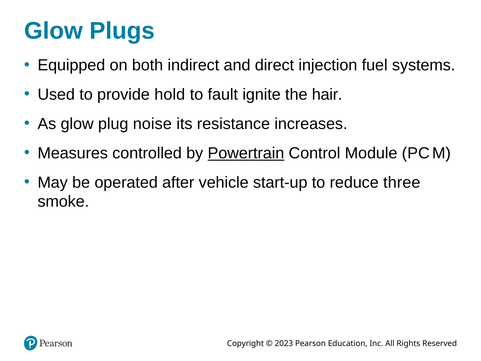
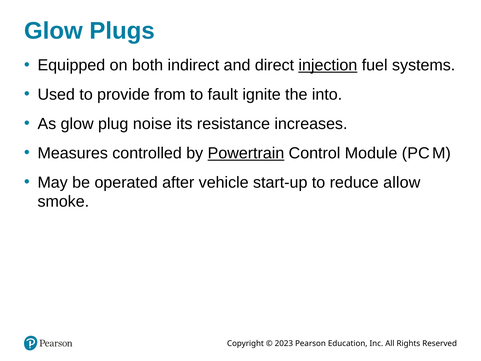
injection underline: none -> present (328, 65)
hold: hold -> from (170, 95)
hair: hair -> into (327, 95)
three: three -> allow (402, 182)
